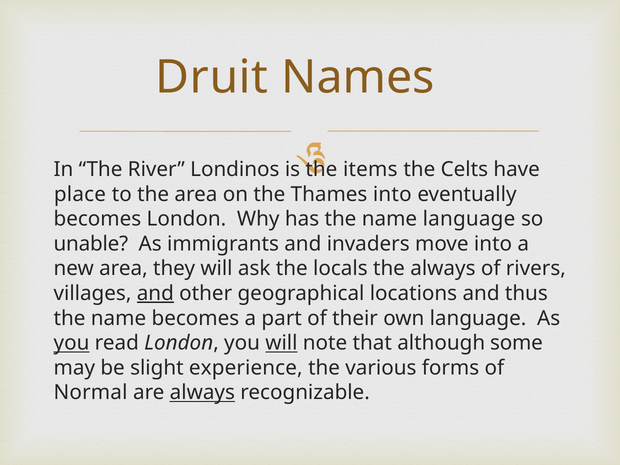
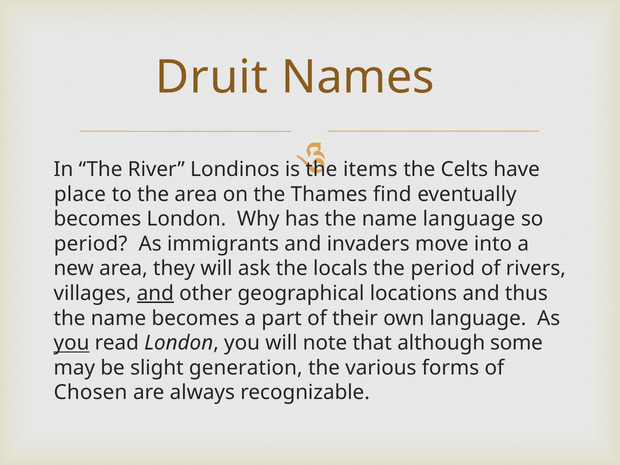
Thames into: into -> find (392, 194)
unable: unable -> period (91, 244)
the always: always -> period (443, 269)
will underline: present -> none (281, 343)
experience: experience -> generation (246, 368)
Normal: Normal -> Chosen (91, 393)
always underline: present -> none (202, 393)
